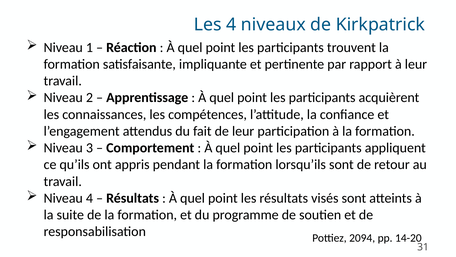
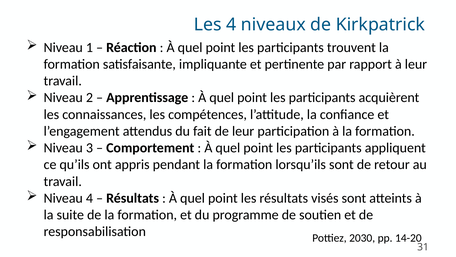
2094: 2094 -> 2030 (362, 238)
